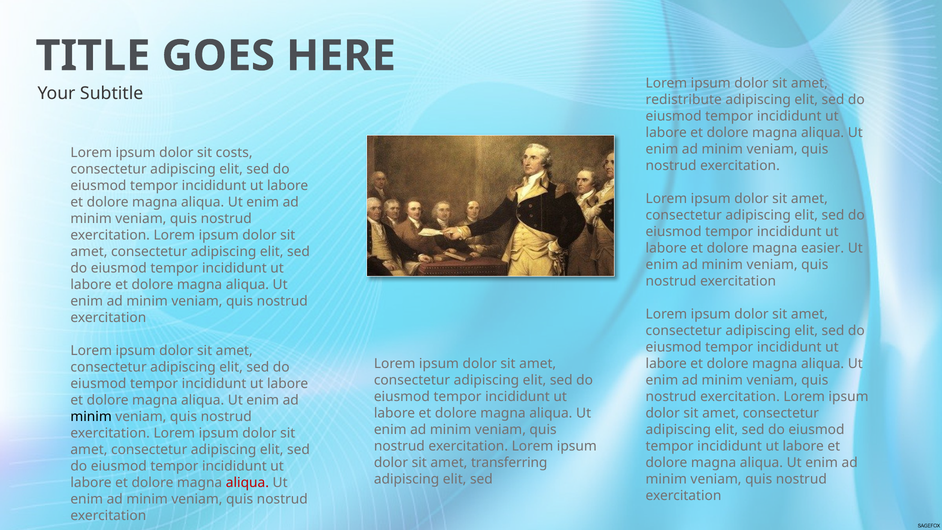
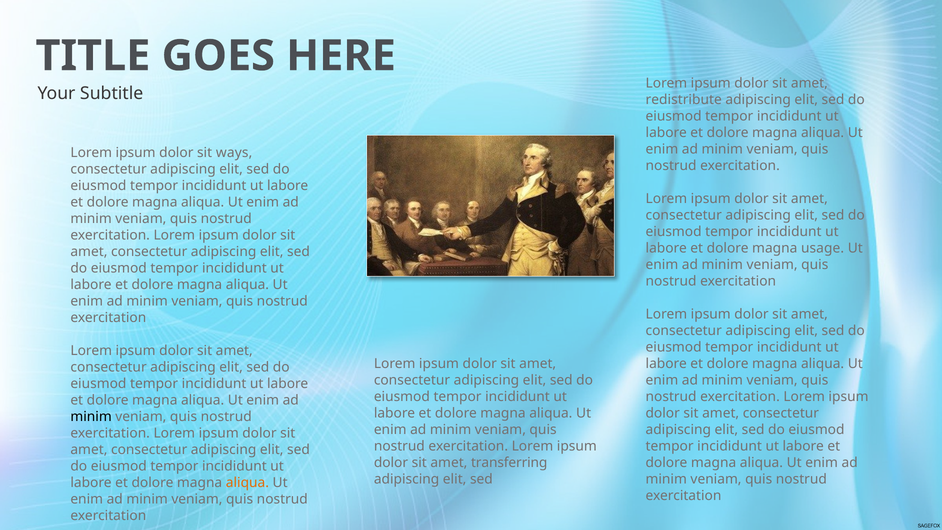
costs: costs -> ways (234, 152)
easier: easier -> usage (823, 248)
aliqua colour: red -> orange (247, 482)
